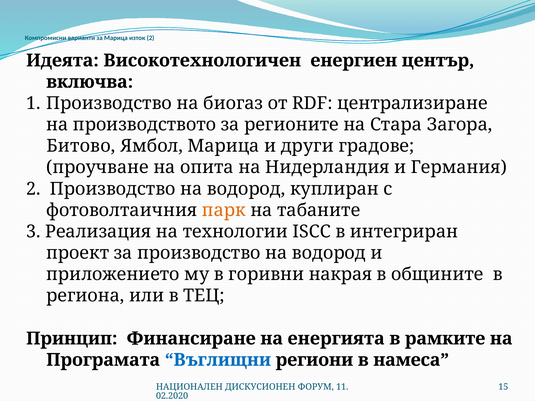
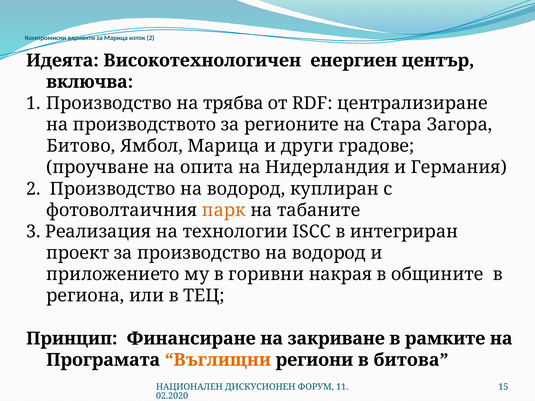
биогаз: биогаз -> трябва (233, 103)
енергията: енергията -> закриване (336, 339)
Въглищни colour: blue -> orange (218, 360)
намеса: намеса -> битова (411, 360)
